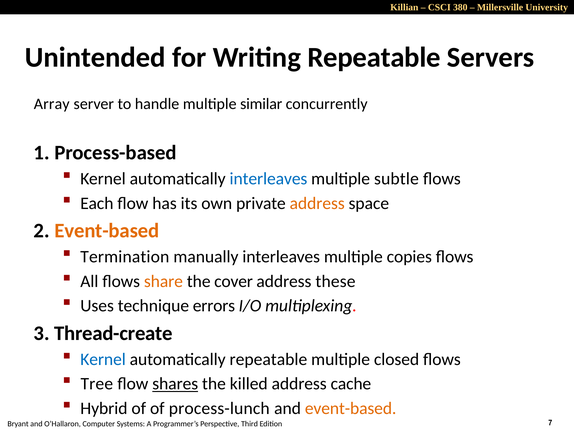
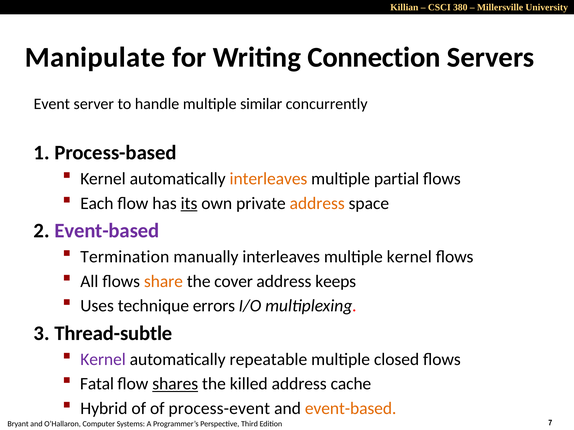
Unintended: Unintended -> Manipulate (95, 57)
Writing Repeatable: Repeatable -> Connection (374, 57)
Array: Array -> Event (52, 104)
interleaves colour: blue -> orange (268, 179)
subtle: subtle -> partial (397, 179)
its underline: none -> present (189, 204)
Event-based colour: orange -> purple (107, 231)
multiple copies: copies -> kernel (409, 257)
these: these -> keeps (336, 282)
Thread-create: Thread-create -> Thread-subtle (113, 334)
Kernel colour: blue -> purple (103, 360)
Tree: Tree -> Fatal (97, 384)
process-lunch: process-lunch -> process-event (219, 409)
